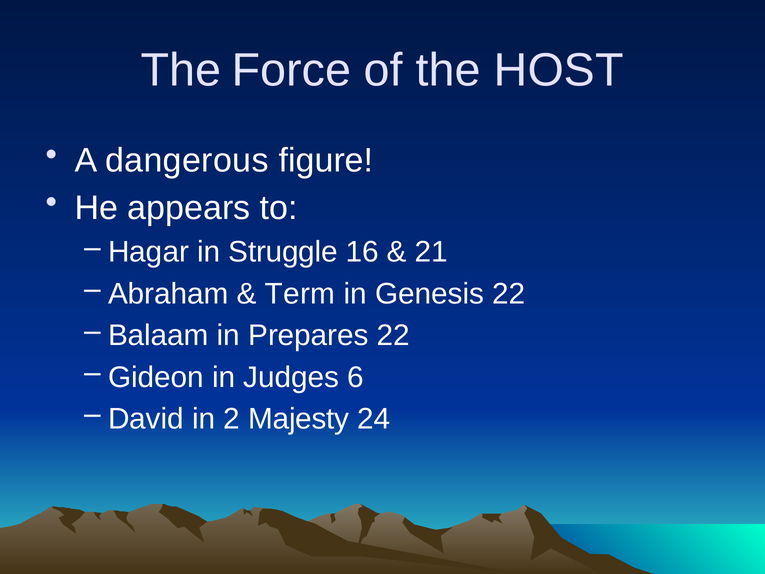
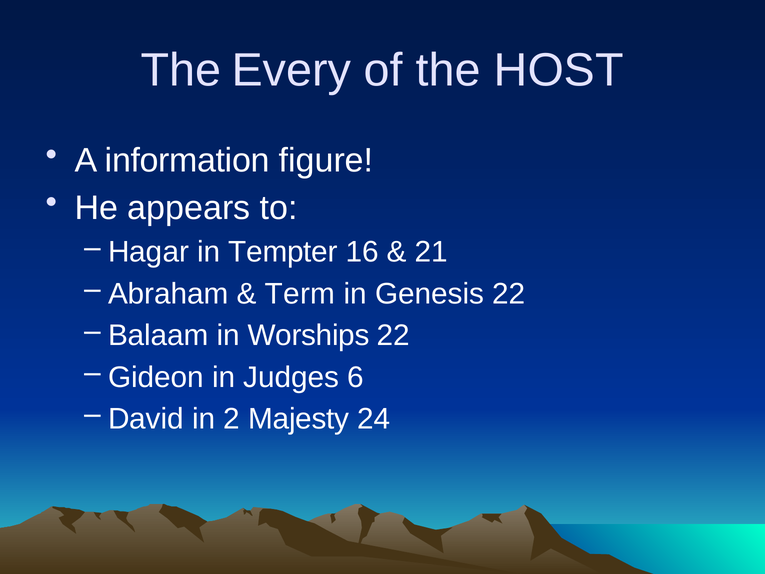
Force: Force -> Every (291, 70)
dangerous: dangerous -> information (187, 160)
Struggle: Struggle -> Tempter (283, 252)
Prepares: Prepares -> Worships (309, 335)
